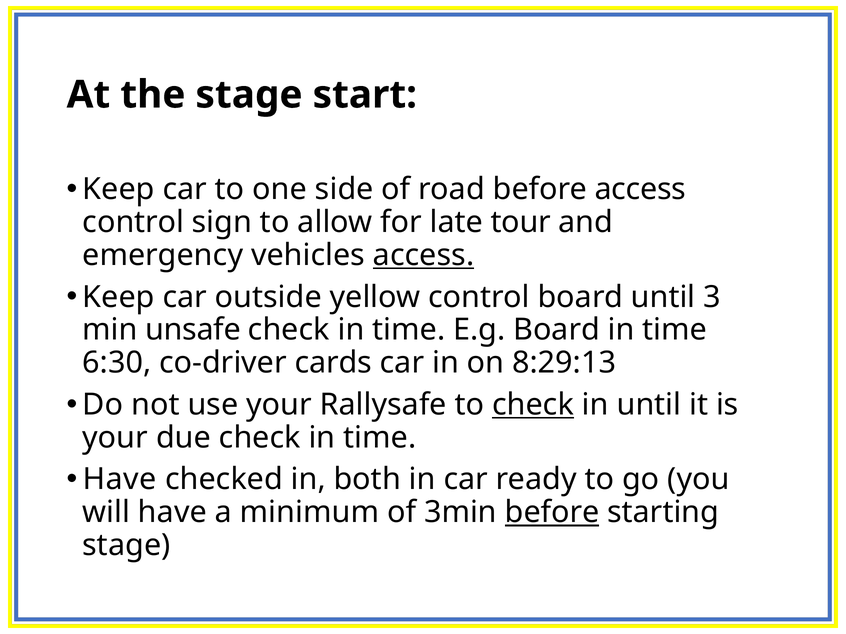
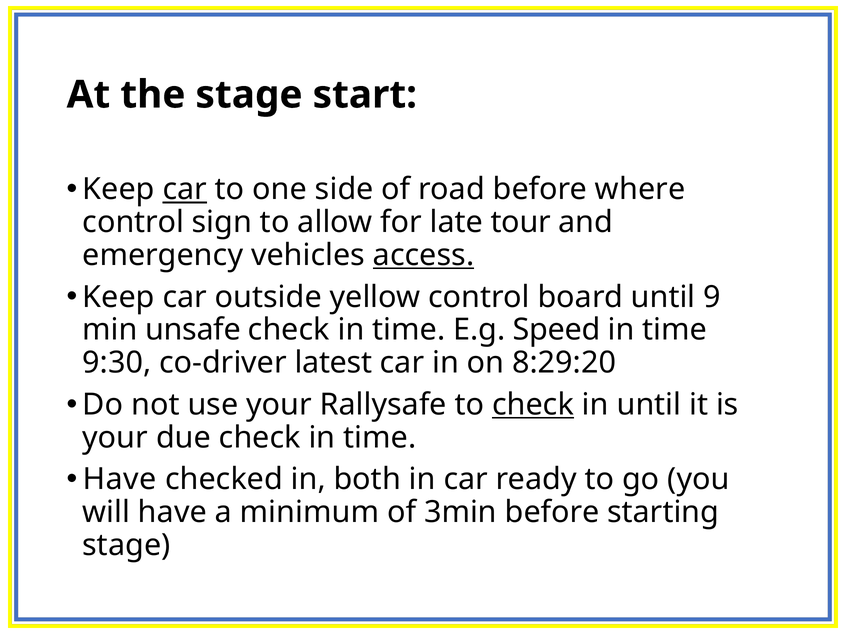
car underline: none -> present (185, 189)
before access: access -> where (640, 189)
3: 3 -> 9 (712, 297)
E.g Board: Board -> Speed (557, 330)
6:30: 6:30 -> 9:30 (117, 363)
cards: cards -> latest (333, 363)
8:29:13: 8:29:13 -> 8:29:20 (564, 363)
before underline: present -> none (552, 513)
